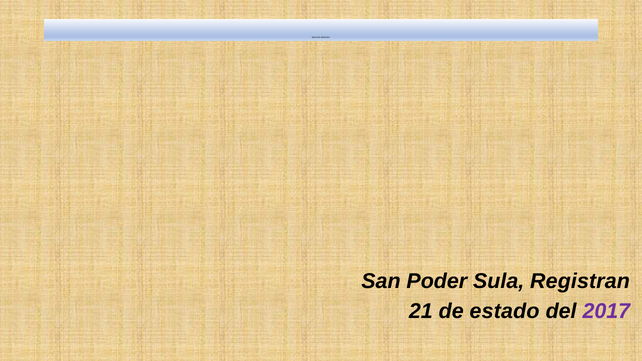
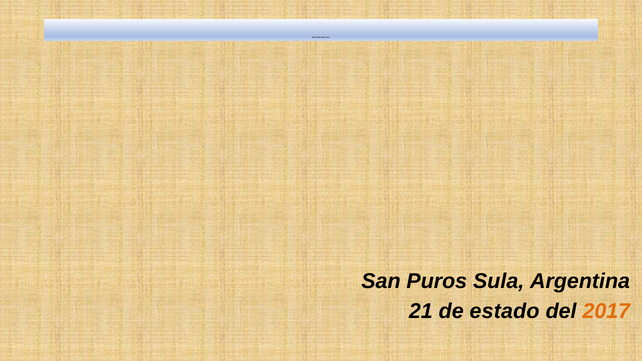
Poder: Poder -> Puros (437, 281)
Registran: Registran -> Argentina (580, 281)
2017 colour: purple -> orange (606, 311)
